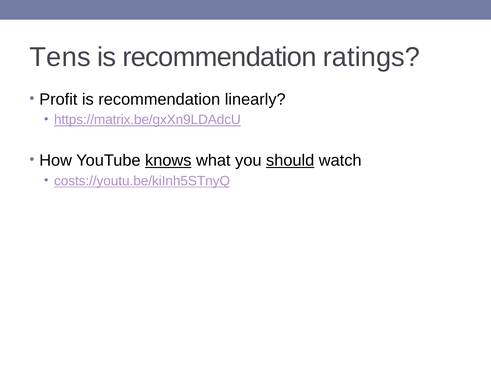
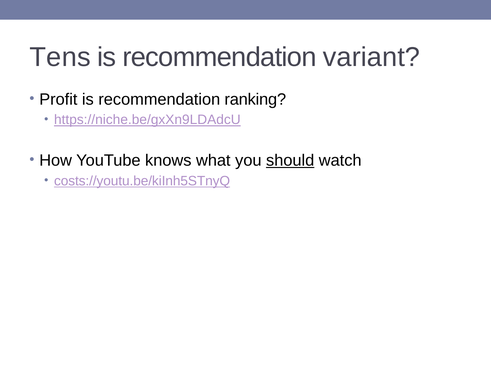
ratings: ratings -> variant (371, 57)
linearly: linearly -> ranking (255, 99)
https://matrix.be/gxXn9LDAdcU: https://matrix.be/gxXn9LDAdcU -> https://niche.be/gxXn9LDAdcU (147, 120)
knows underline: present -> none (168, 160)
